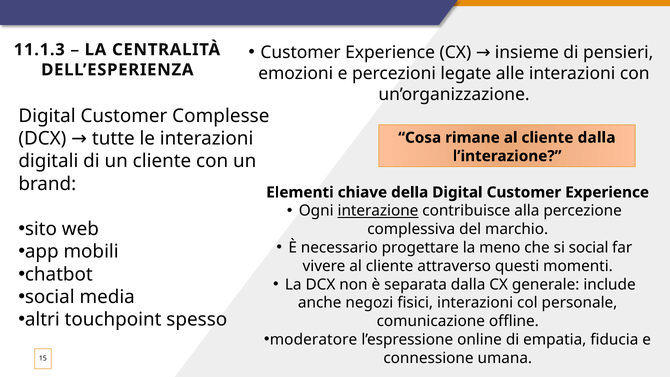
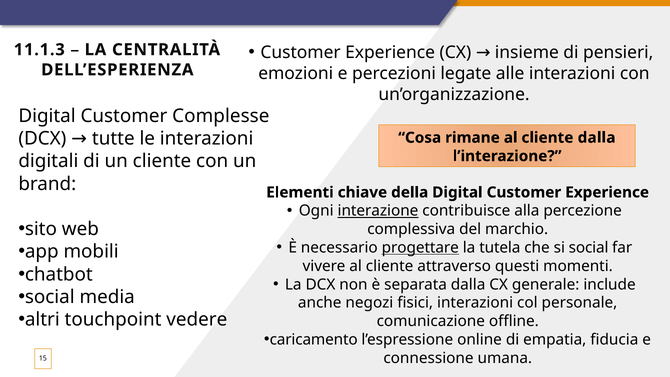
progettare underline: none -> present (420, 248)
meno: meno -> tutela (500, 248)
spesso: spesso -> vedere (197, 320)
moderatore: moderatore -> caricamento (314, 340)
